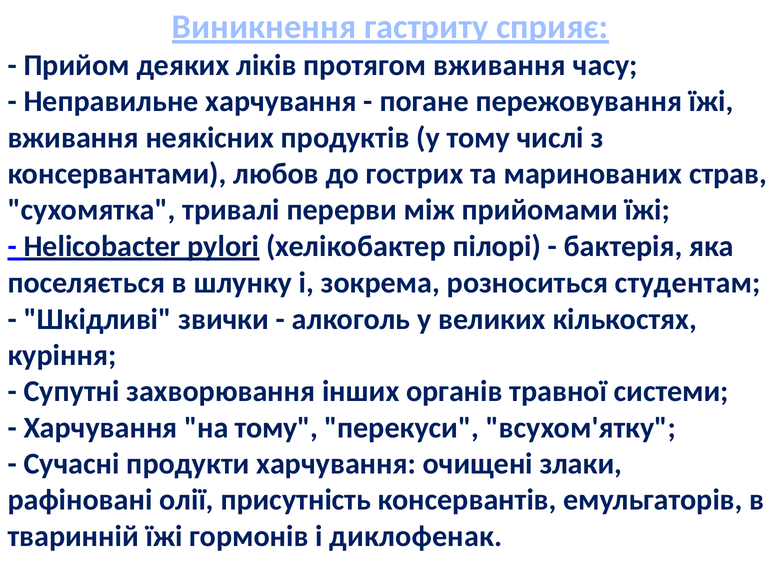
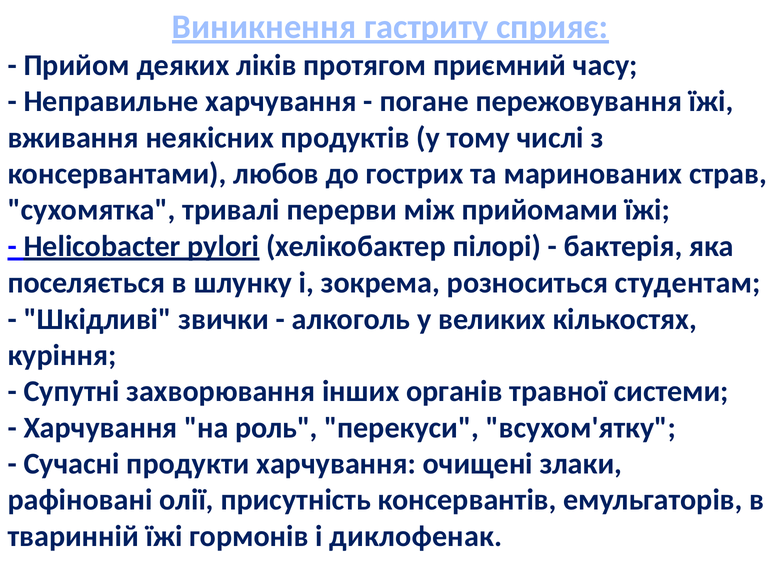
протягом вживання: вживання -> приємний (500, 65)
на тому: тому -> роль (276, 428)
